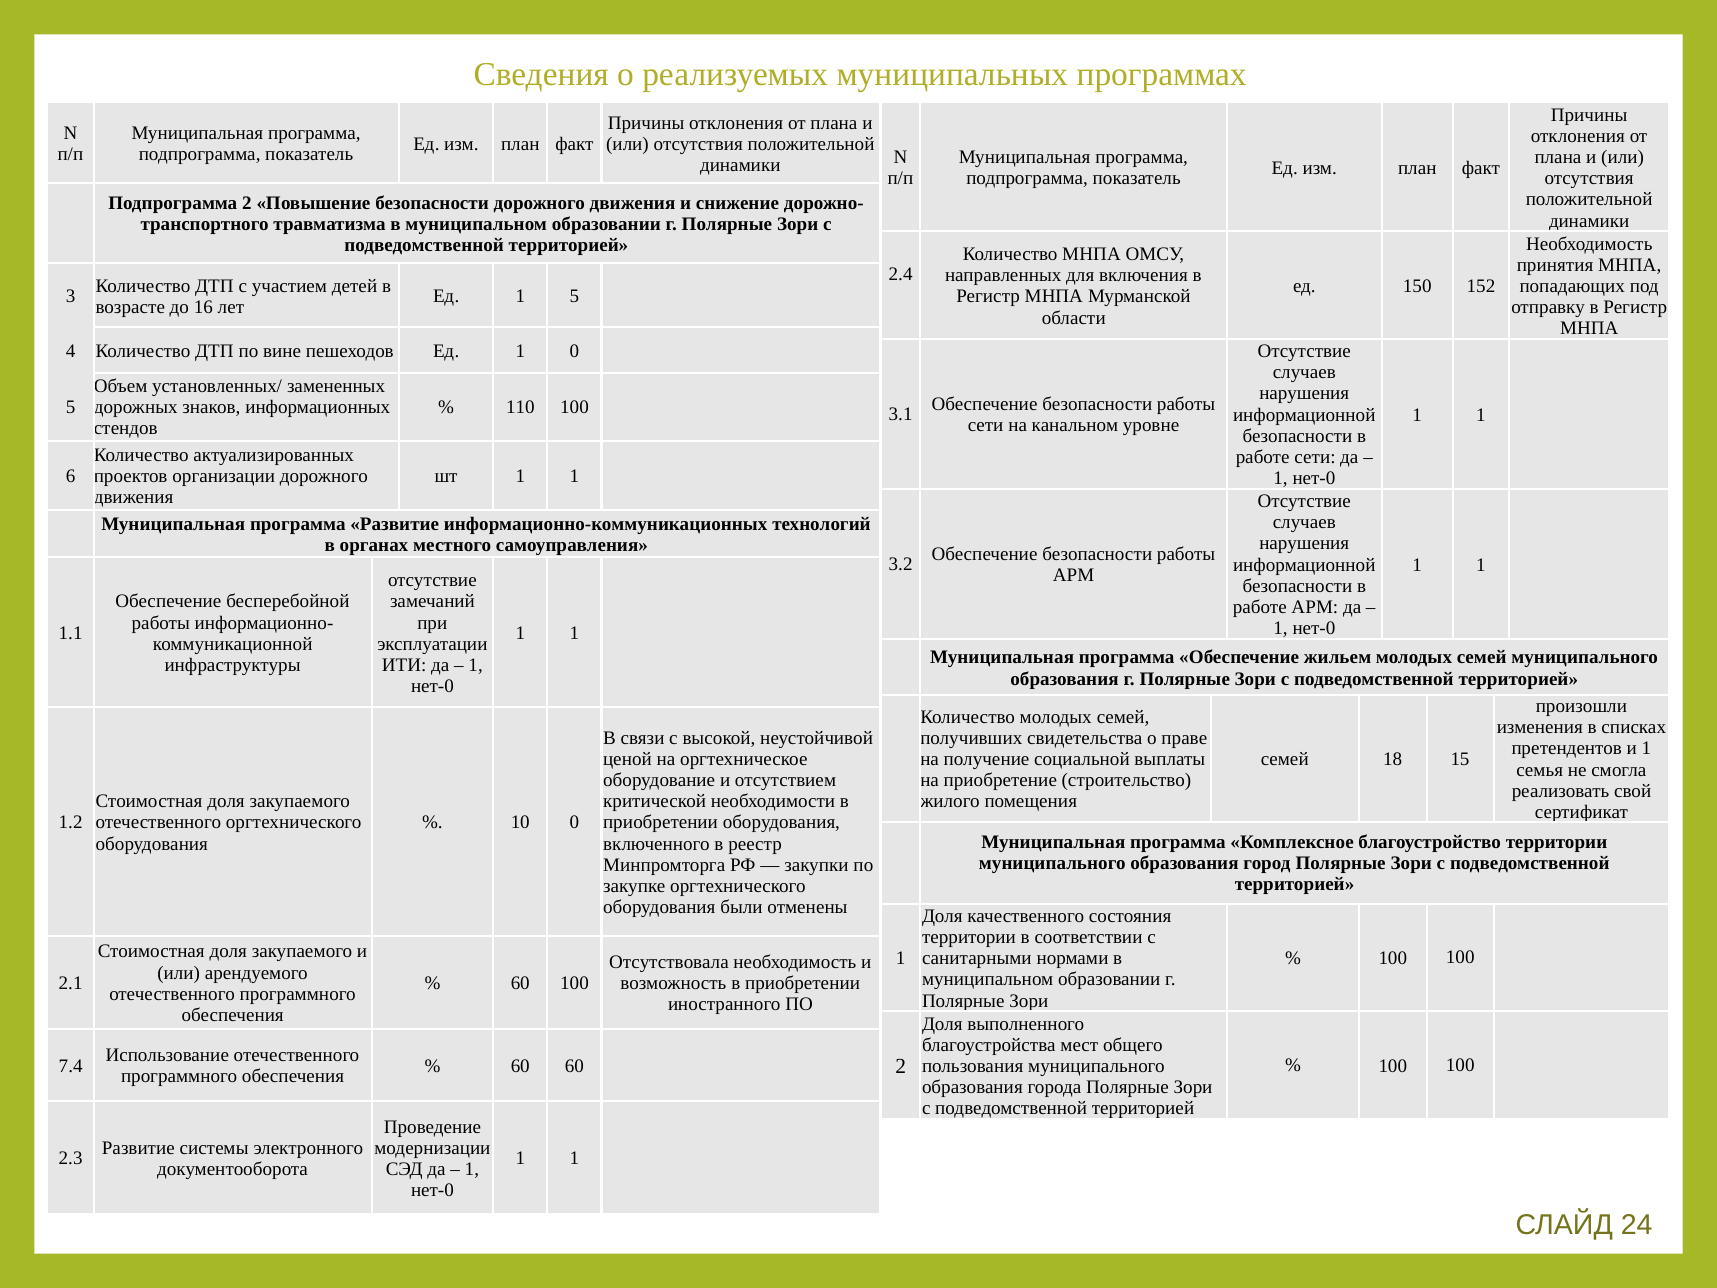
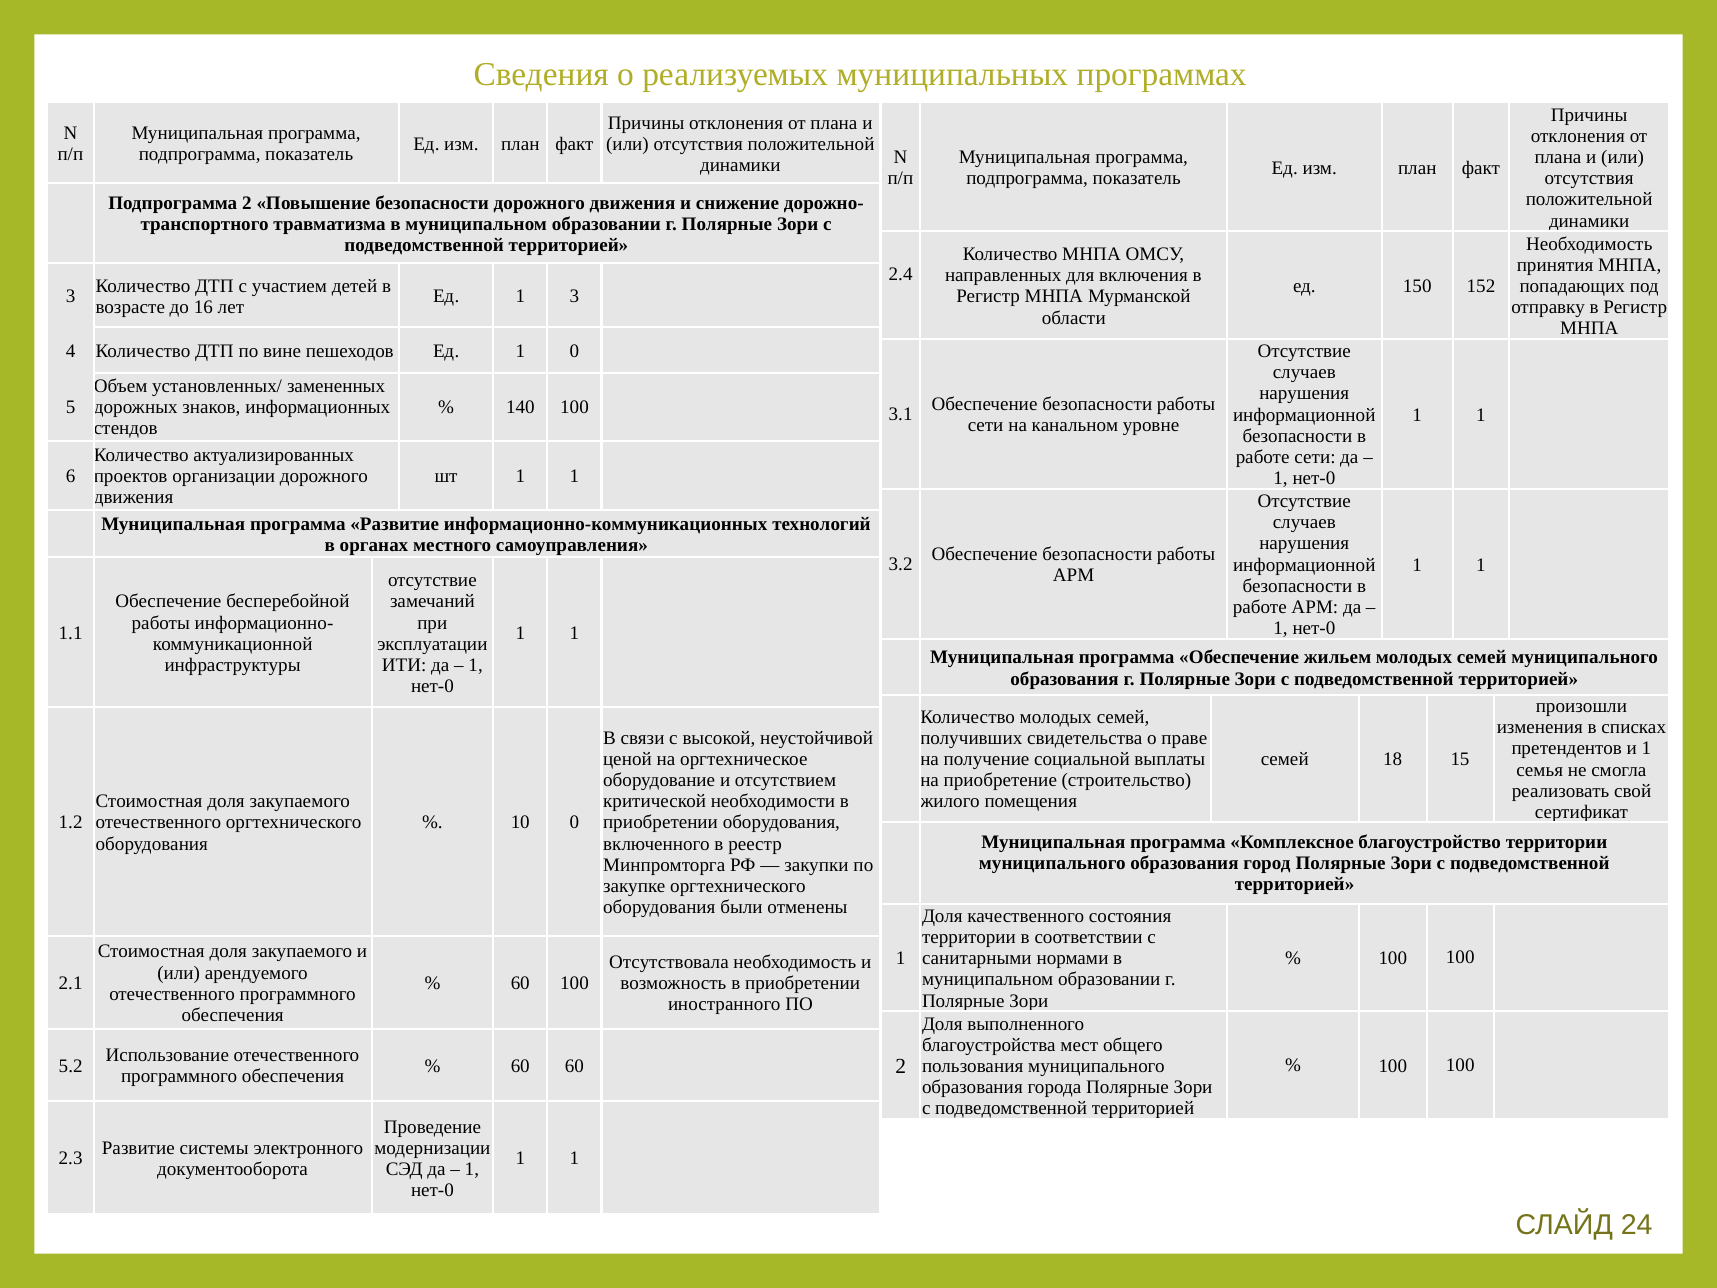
1 5: 5 -> 3 (574, 296)
110: 110 -> 140 (520, 407)
7.4: 7.4 -> 5.2 (71, 1066)
